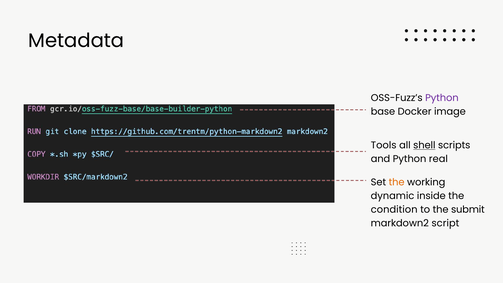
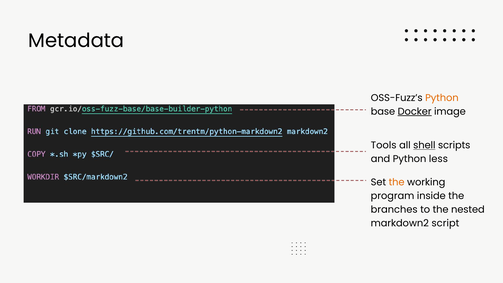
Python colour: purple -> orange (442, 98)
Docker underline: none -> present (415, 112)
real: real -> less (438, 159)
dynamic: dynamic -> program (393, 196)
condition: condition -> branches (394, 210)
submit: submit -> nested (468, 210)
